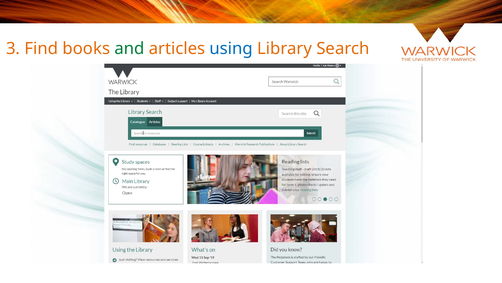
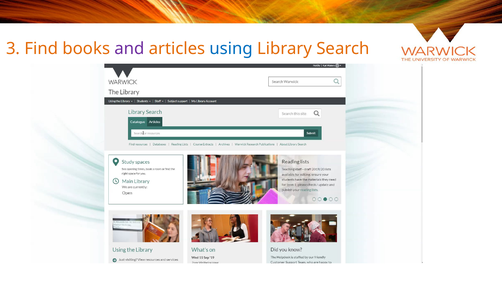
and colour: green -> purple (129, 48)
